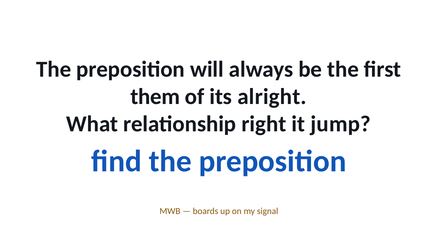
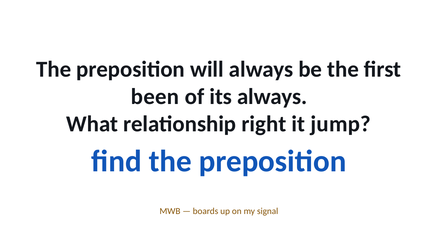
them: them -> been (155, 97)
its alright: alright -> always (272, 97)
